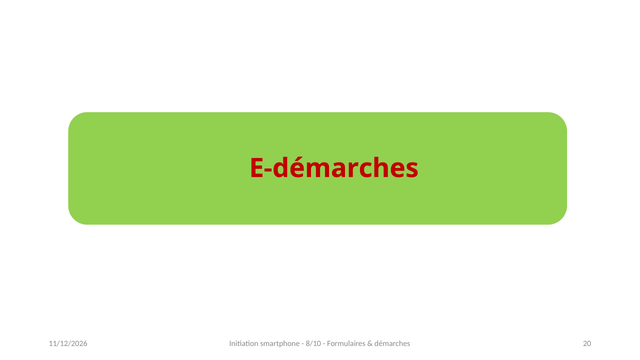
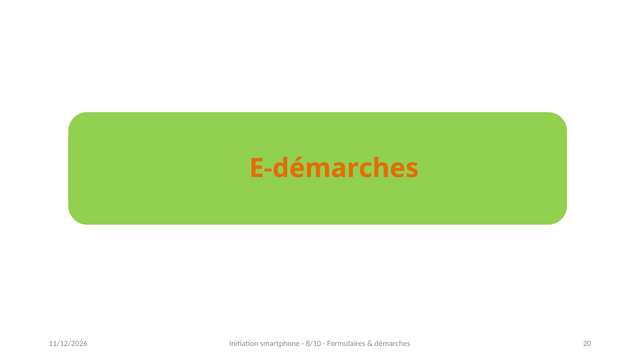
E-démarches colour: red -> orange (334, 168)
